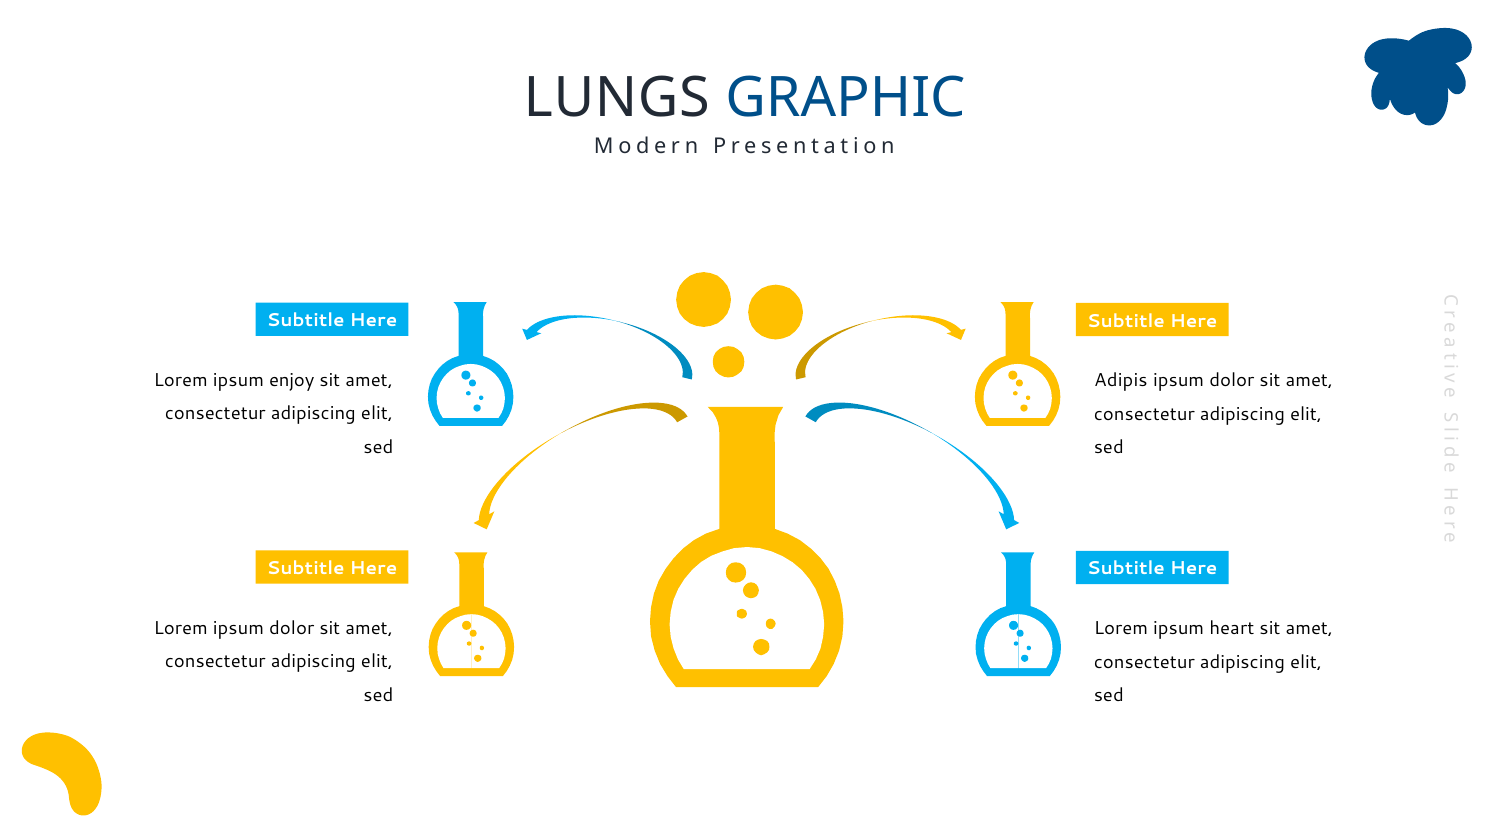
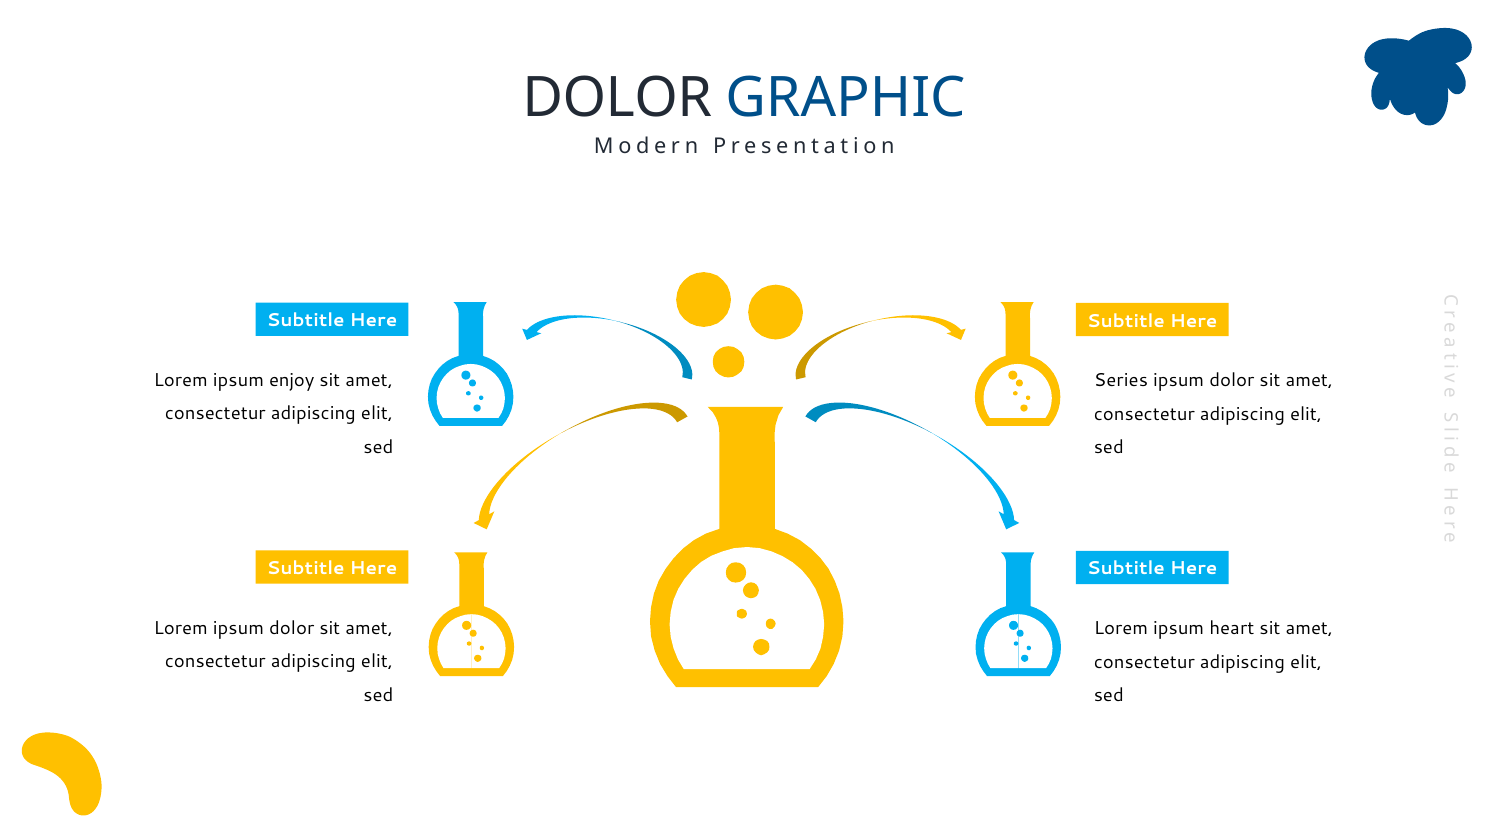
LUNGS: LUNGS -> DOLOR (617, 98)
Adipis: Adipis -> Series (1121, 380)
